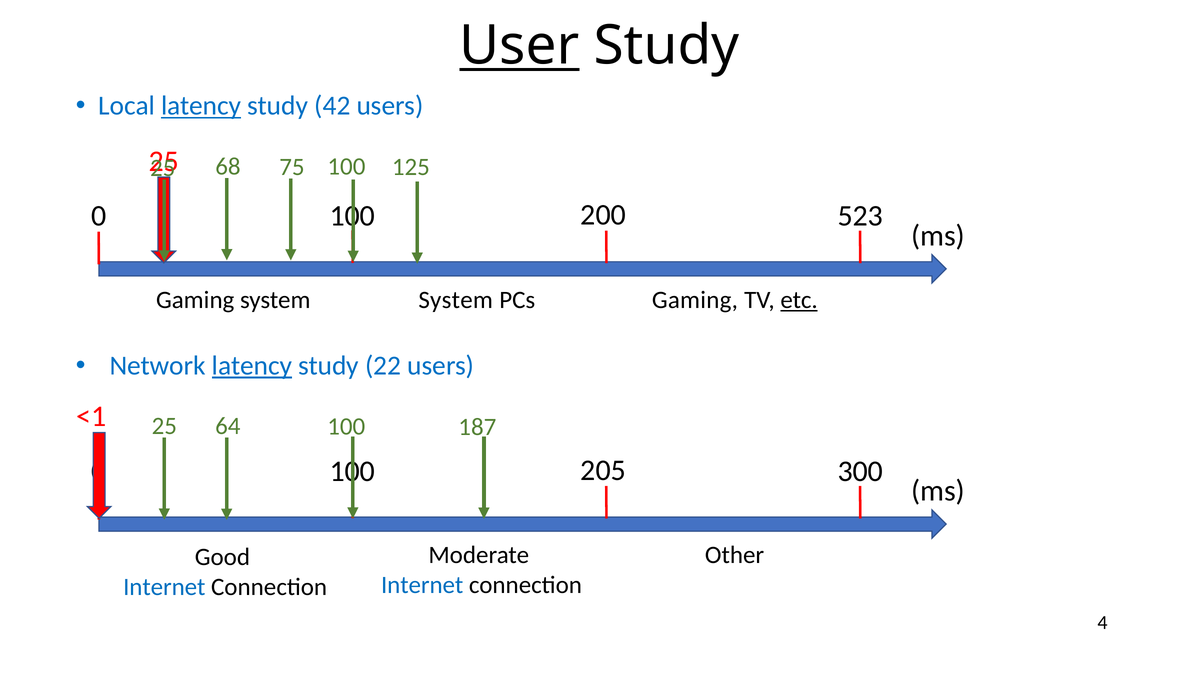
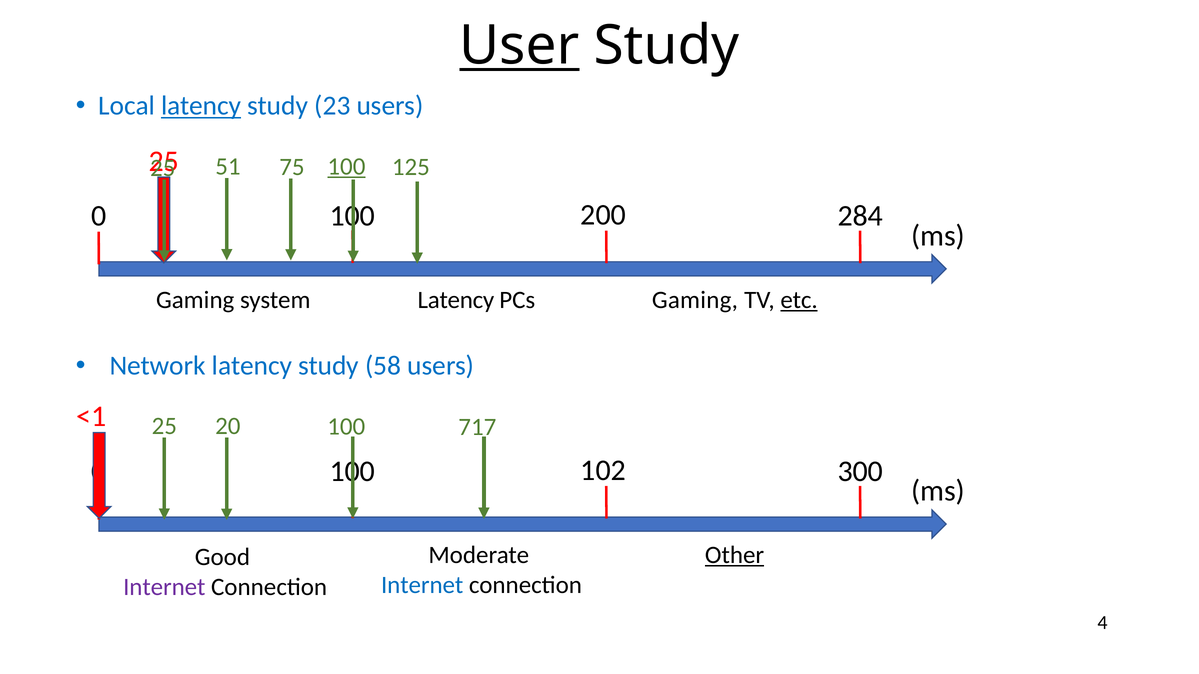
42: 42 -> 23 (332, 106)
68: 68 -> 51 (228, 167)
100 underline: none -> present (346, 167)
523: 523 -> 284 (860, 216)
system System: System -> Latency (456, 300)
latency underline: present -> none (252, 366)
22: 22 -> 58 (383, 366)
64: 64 -> 20 (228, 427)
187: 187 -> 717 (477, 427)
205: 205 -> 102 (603, 470)
Other underline: none -> present (735, 556)
Internet colour: blue -> purple (164, 587)
